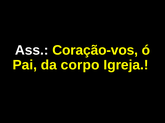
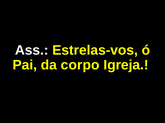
Coração-vos: Coração-vos -> Estrelas-vos (95, 50)
